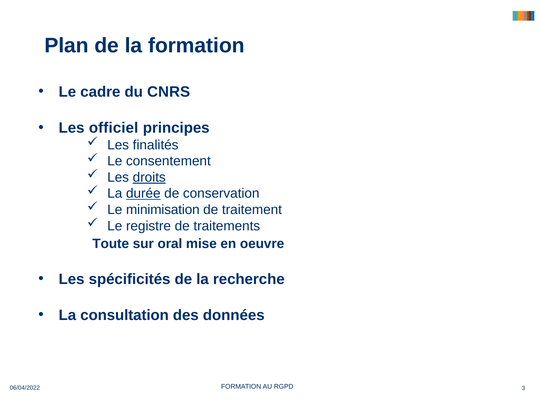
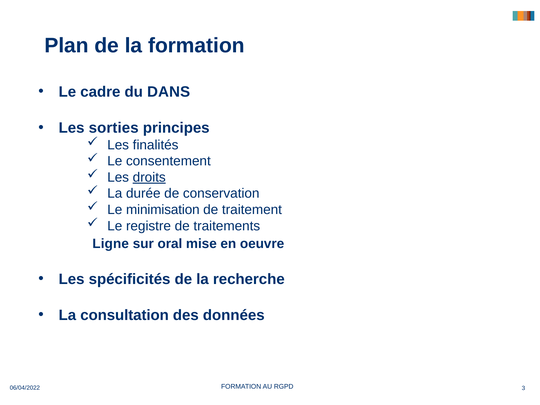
CNRS: CNRS -> DANS (169, 92)
officiel: officiel -> sorties (114, 128)
durée underline: present -> none (143, 193)
Toute: Toute -> Ligne (111, 244)
